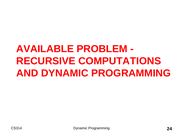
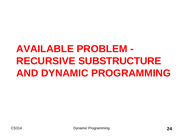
COMPUTATIONS: COMPUTATIONS -> SUBSTRUCTURE (120, 61)
